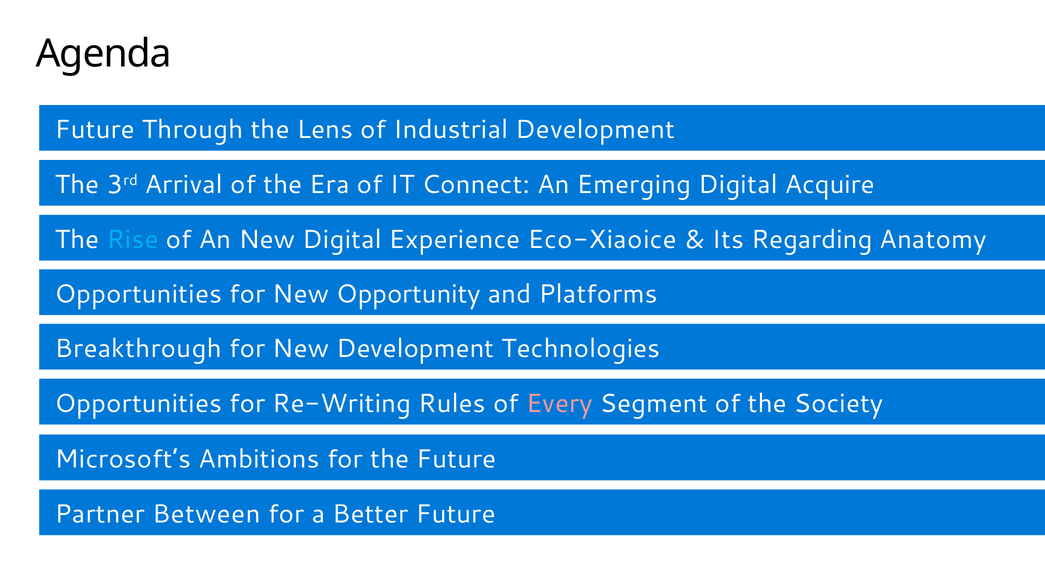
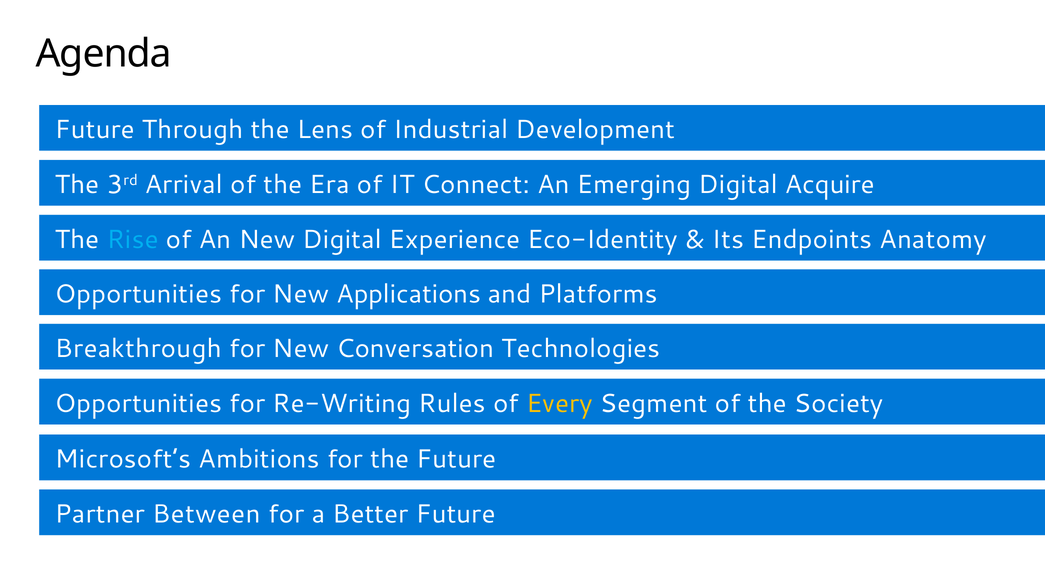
Eco-Xiaoice: Eco-Xiaoice -> Eco-Identity (603, 239)
Regarding: Regarding -> Endpoints (812, 239)
Opportunity: Opportunity -> Applications (409, 294)
New Development: Development -> Conversation (415, 348)
Every colour: pink -> yellow (559, 403)
